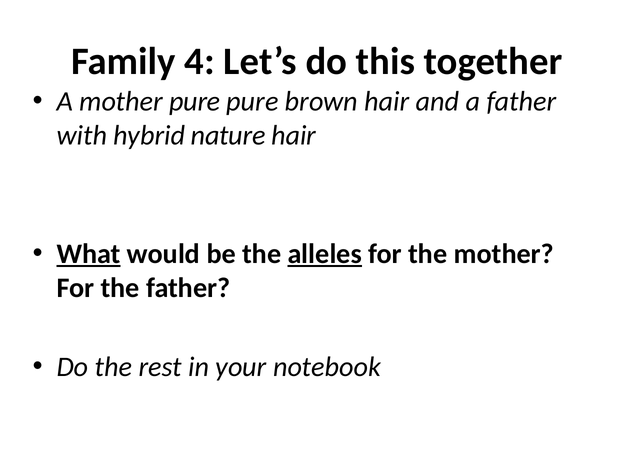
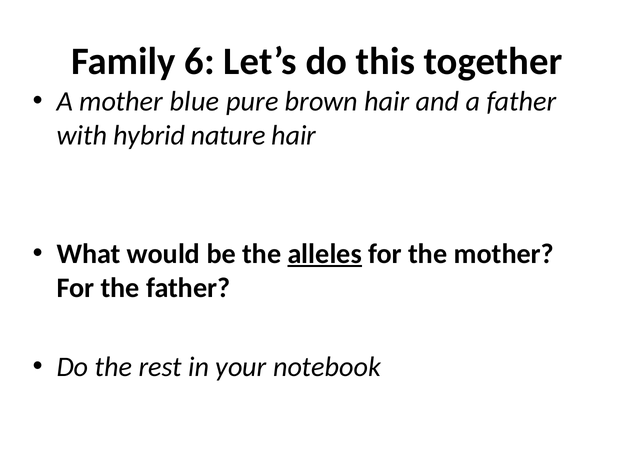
4: 4 -> 6 (200, 61)
mother pure: pure -> blue (195, 101)
What underline: present -> none (89, 254)
